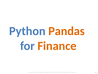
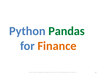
Pandas colour: orange -> green (67, 31)
